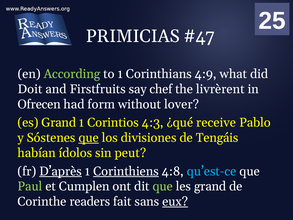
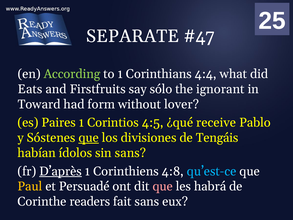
PRIMICIAS: PRIMICIAS -> SEPARATE (133, 36)
4:9: 4:9 -> 4:4 (206, 74)
Doit: Doit -> Eats (30, 89)
chef: chef -> sólo (161, 89)
livrèrent: livrèrent -> ignorant (220, 89)
Ofrecen: Ofrecen -> Toward (39, 104)
es Grand: Grand -> Paires (59, 122)
4:3: 4:3 -> 4:5 (153, 122)
sin peut: peut -> sans (130, 153)
Corinthiens underline: present -> none (126, 171)
Paul colour: light green -> yellow (30, 186)
Cumplen: Cumplen -> Persuadé (84, 186)
que colour: light green -> pink (163, 186)
les grand: grand -> habrá (210, 186)
eux underline: present -> none (175, 201)
